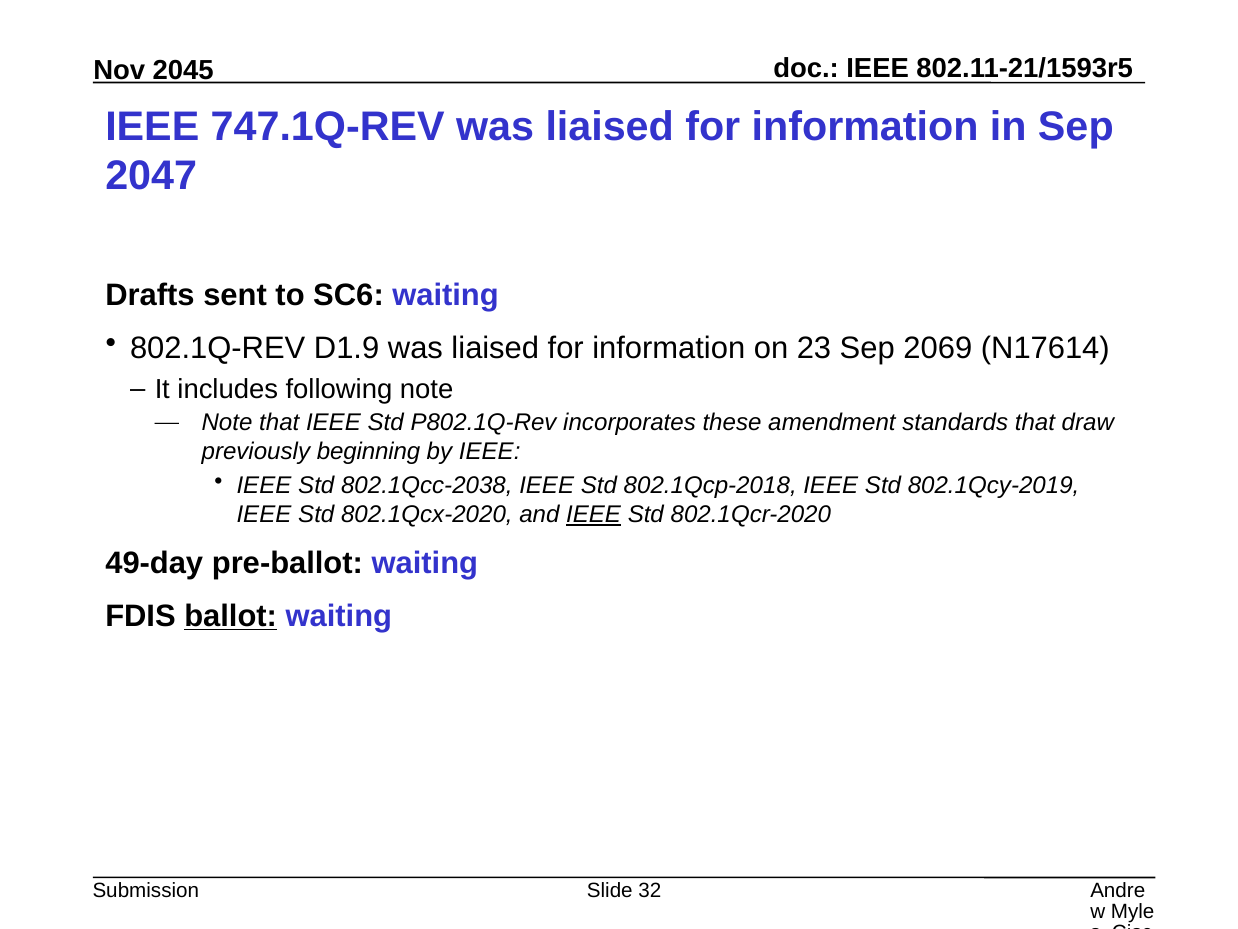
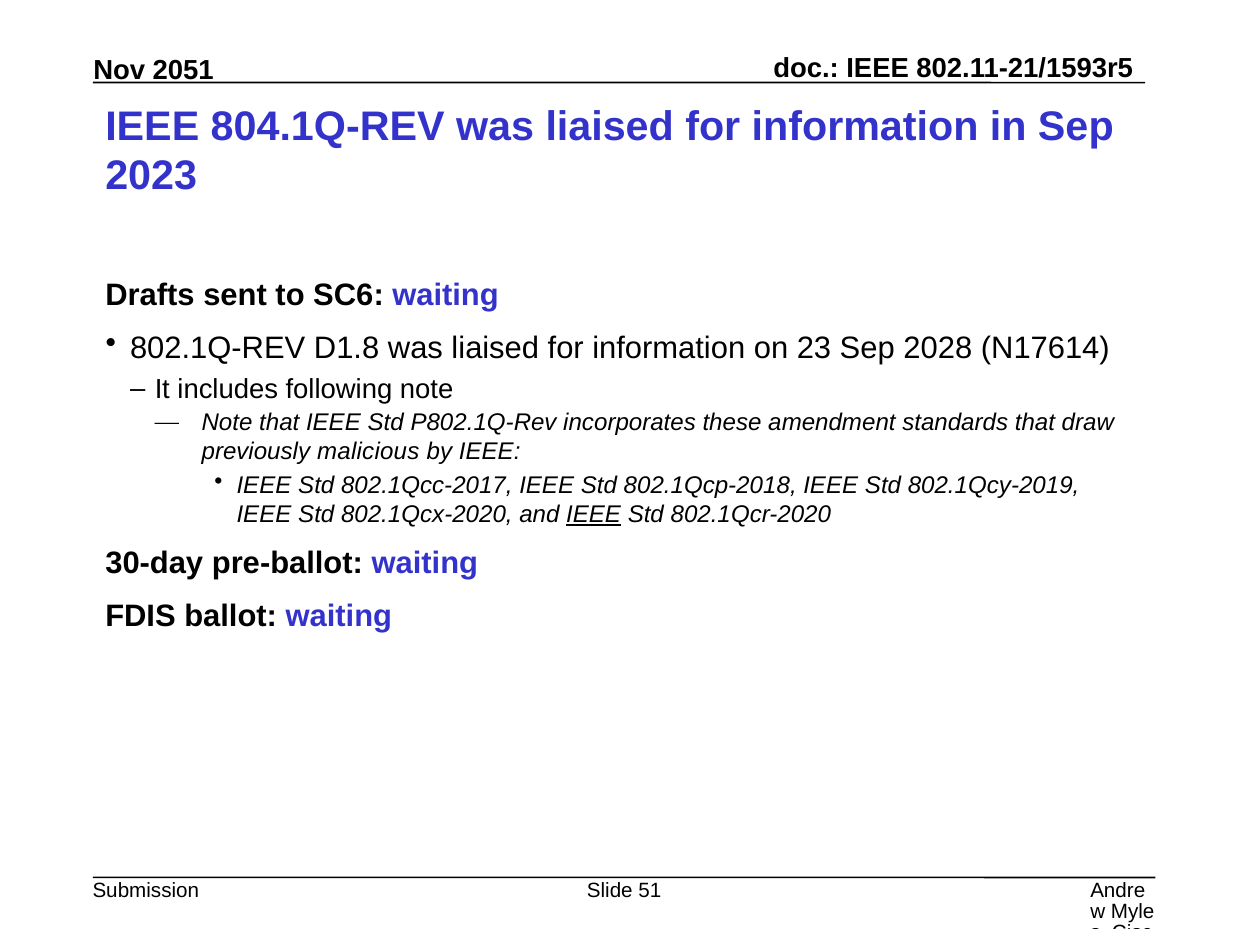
2045: 2045 -> 2051 (183, 70)
747.1Q-REV: 747.1Q-REV -> 804.1Q-REV (328, 127)
2047: 2047 -> 2023 (151, 176)
D1.9: D1.9 -> D1.8 (347, 348)
2069: 2069 -> 2028 (938, 348)
beginning: beginning -> malicious (368, 452)
802.1Qcc-2038: 802.1Qcc-2038 -> 802.1Qcc-2017 (427, 485)
49-day: 49-day -> 30-day (154, 563)
ballot underline: present -> none (231, 616)
32: 32 -> 51 (650, 891)
